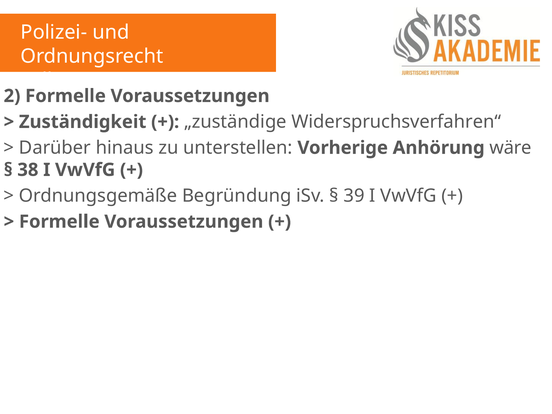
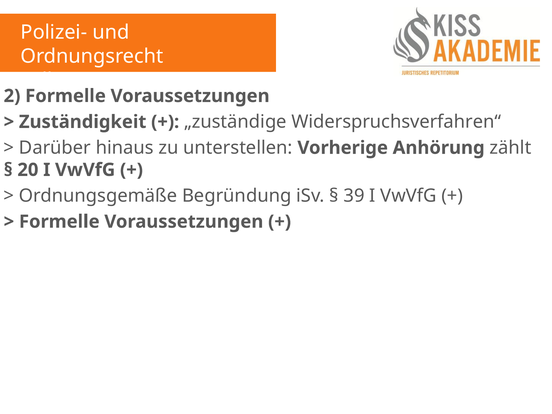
wäre: wäre -> zählt (510, 148)
38: 38 -> 20 (28, 170)
